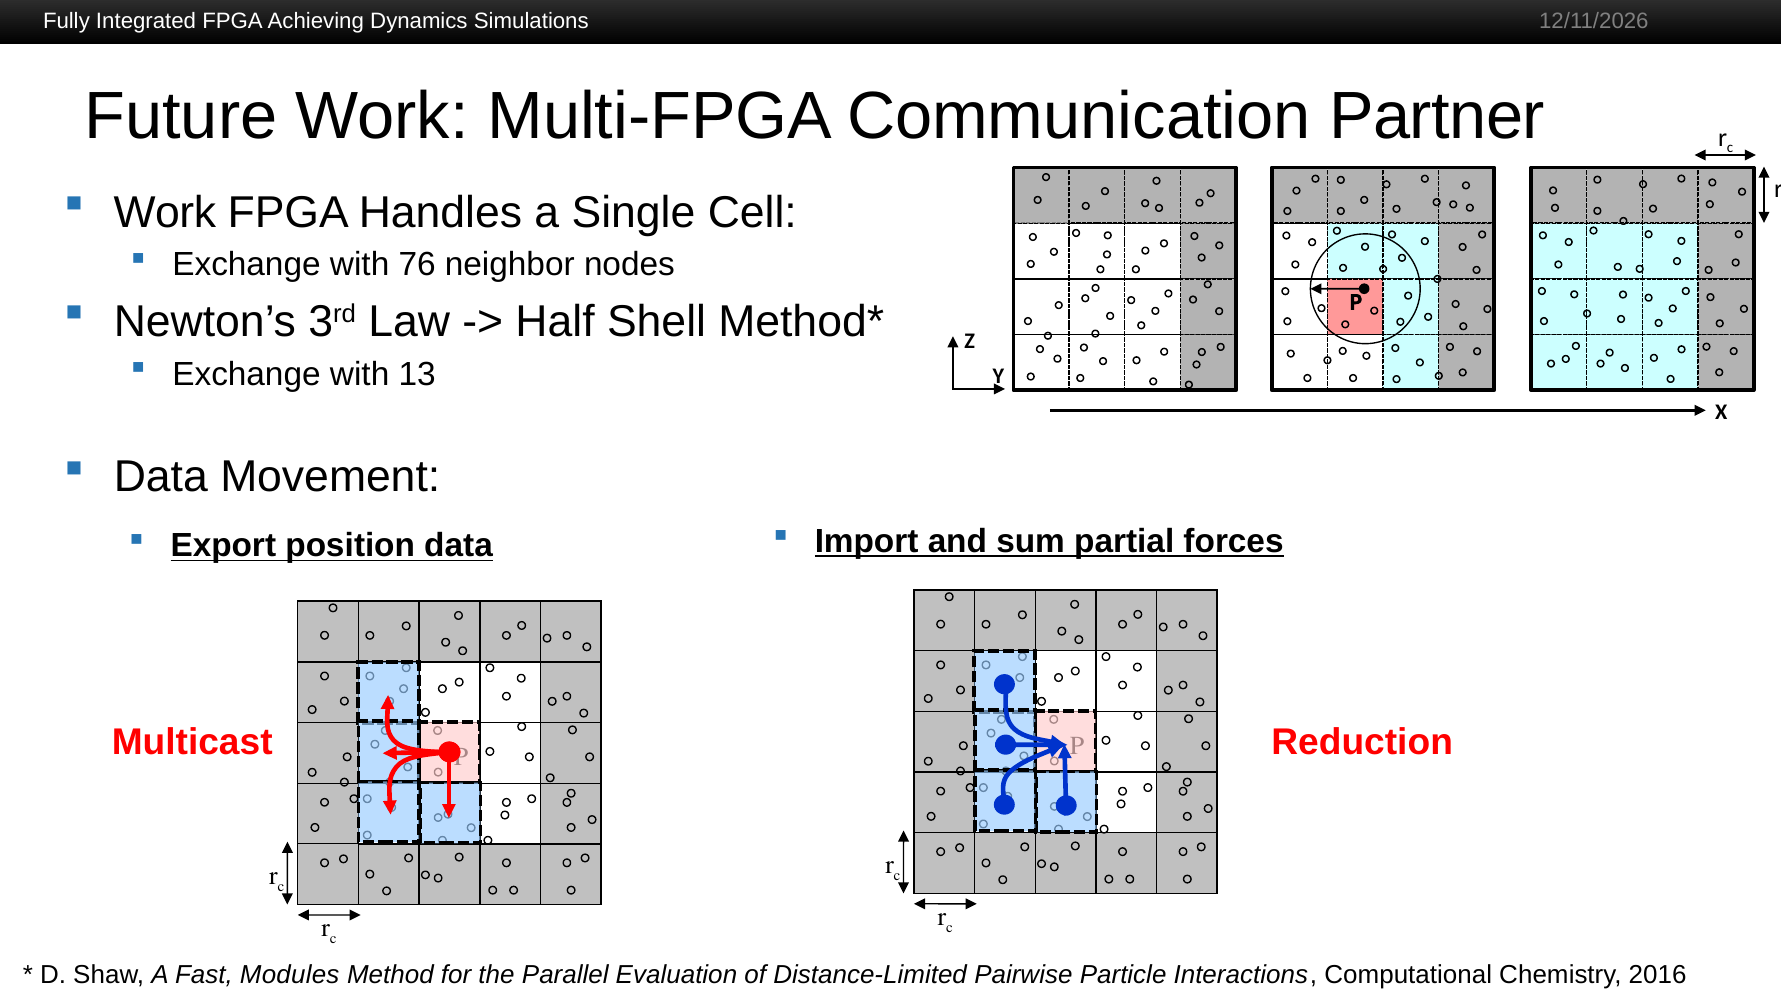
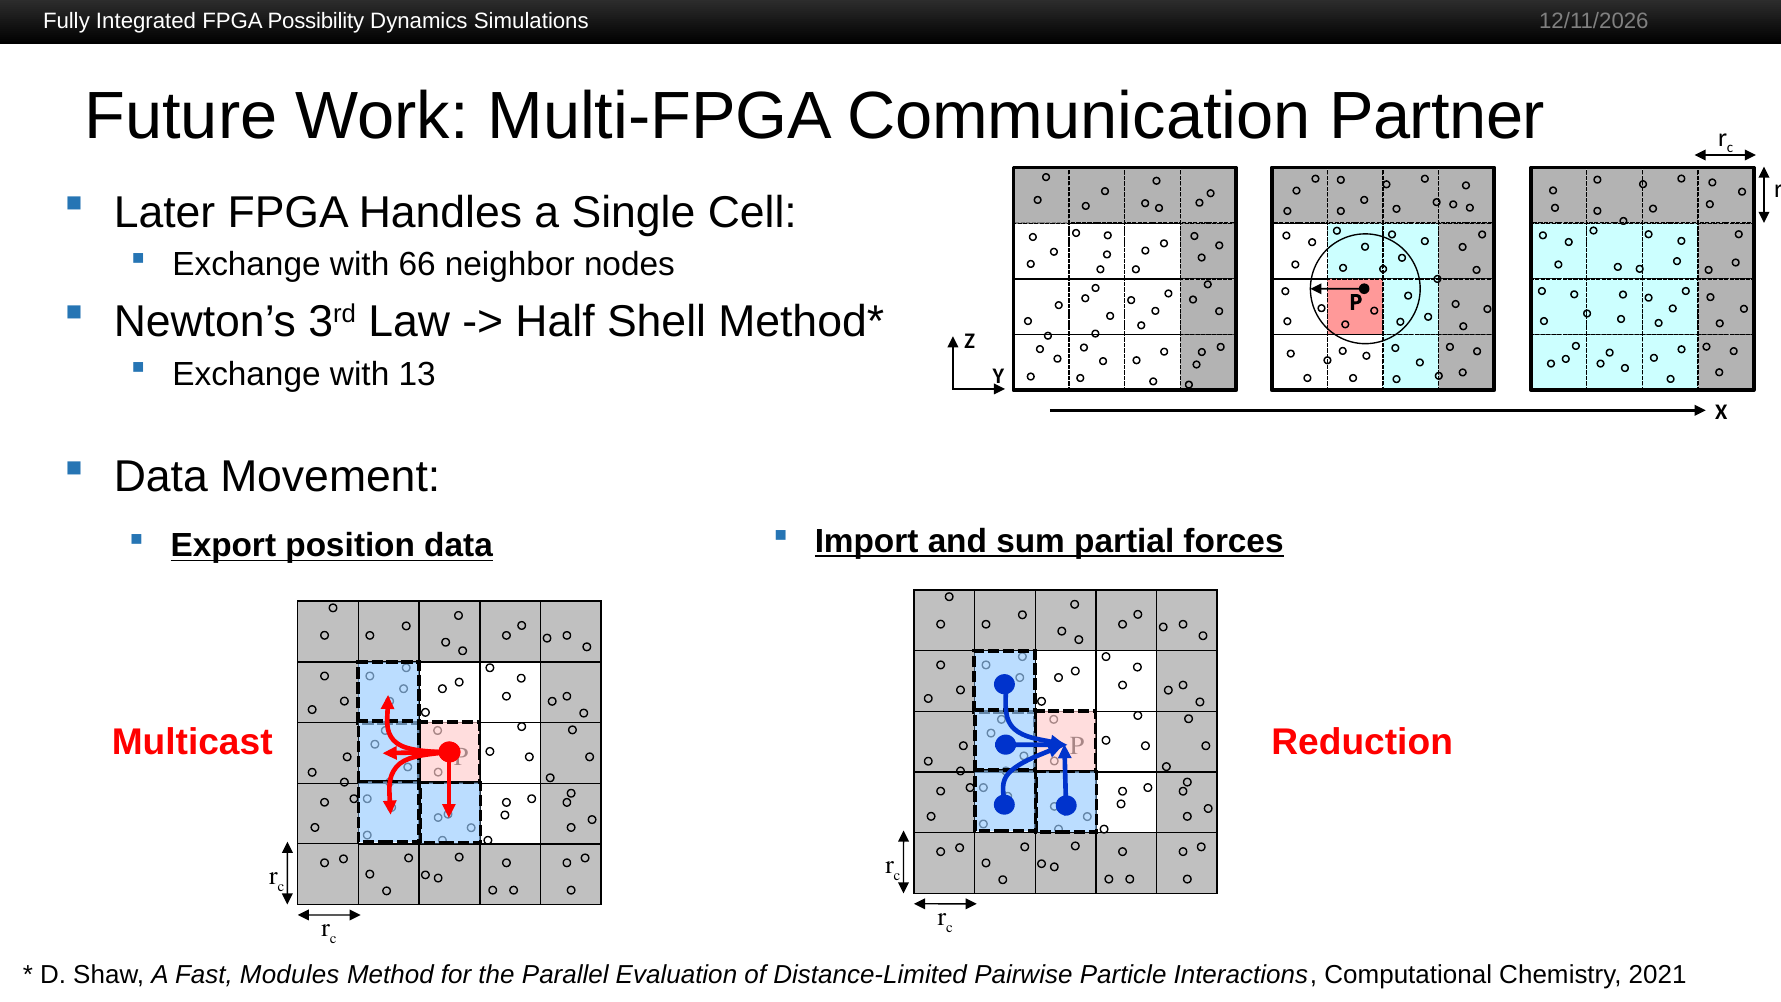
Achieving: Achieving -> Possibility (316, 22)
Work: Work -> Later (165, 212)
76: 76 -> 66 (417, 265)
2016: 2016 -> 2021 (1658, 975)
